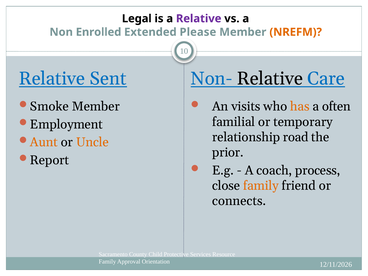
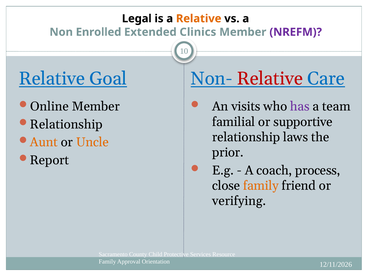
Relative colour: purple -> orange (199, 19)
Please: Please -> Clinics (198, 32)
NREFM colour: orange -> purple (296, 32)
Sent: Sent -> Goal (108, 79)
Relative colour: black -> red (270, 79)
Smoke: Smoke -> Online (49, 107)
has colour: orange -> purple (300, 107)
often: often -> team (336, 107)
temporary: temporary -> supportive (303, 122)
Employment: Employment -> Relationship (66, 124)
road: road -> laws (296, 137)
connects: connects -> verifying (239, 201)
